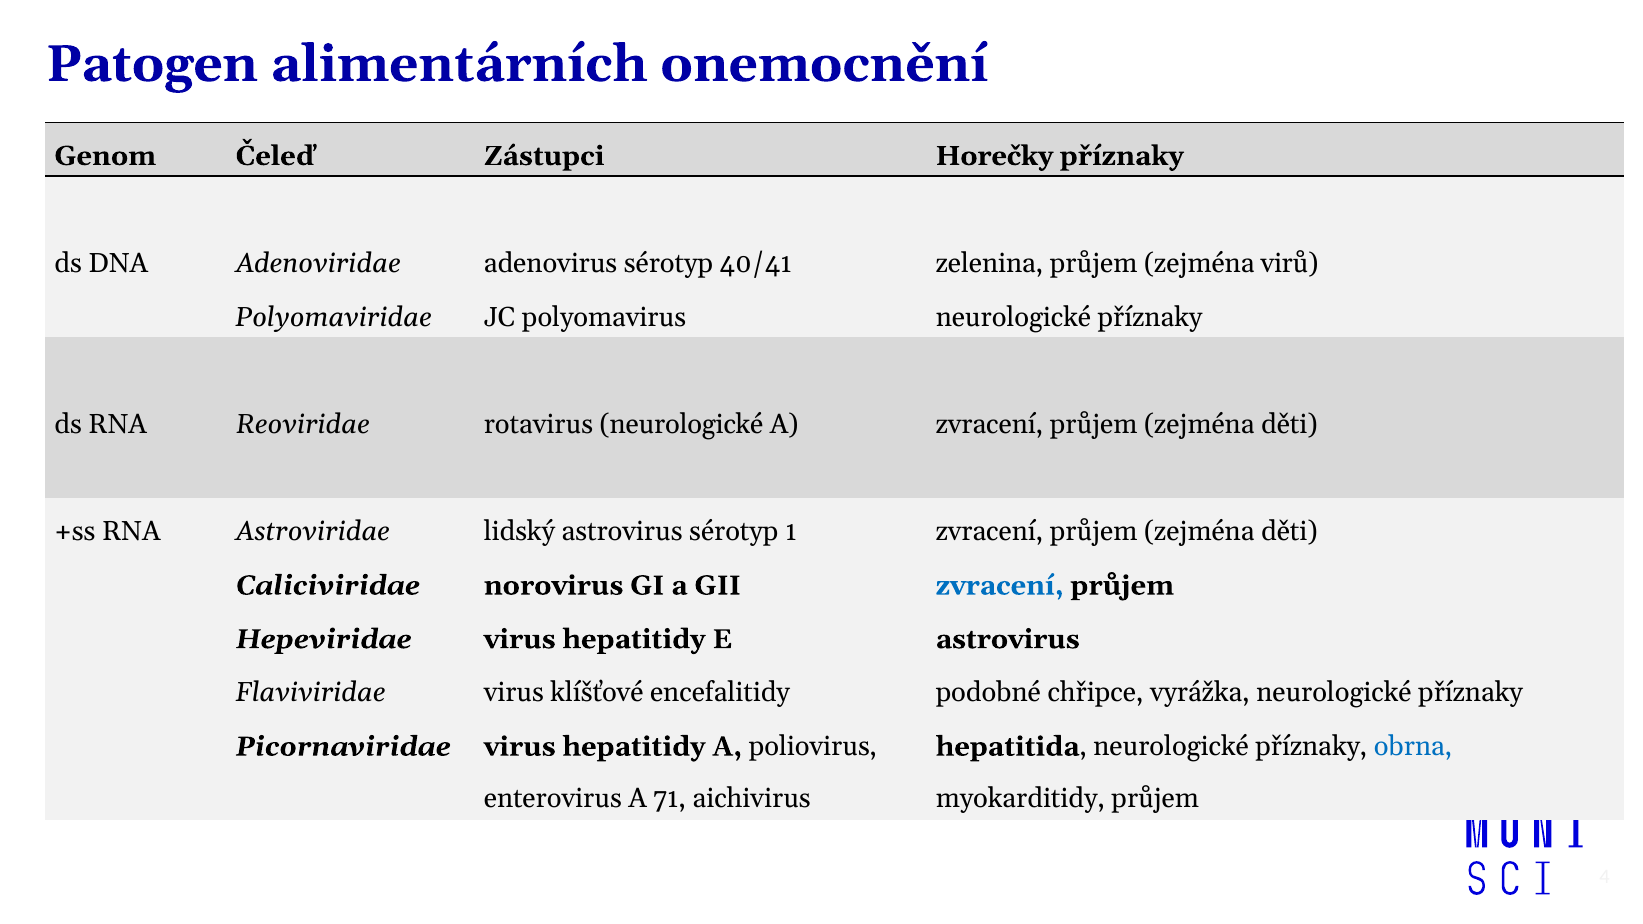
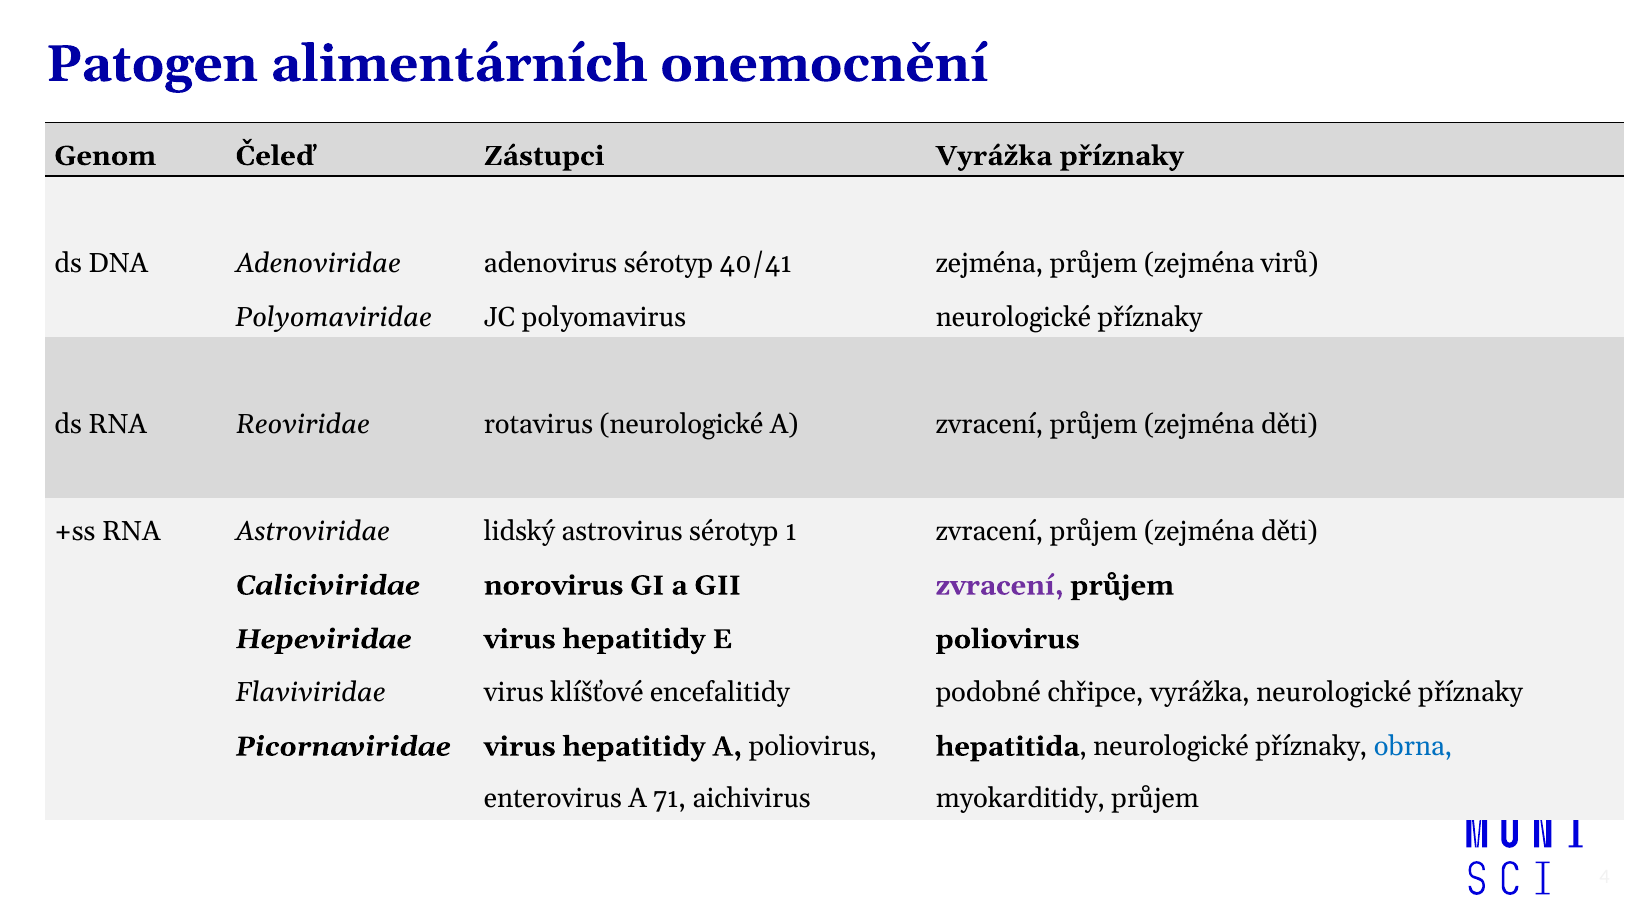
Zástupci Horečky: Horečky -> Vyrážka (994, 156)
40/41 zelenina: zelenina -> zejména (990, 263)
zvracení colour: blue -> purple (1000, 586)
E astrovirus: astrovirus -> poliovirus (1008, 639)
